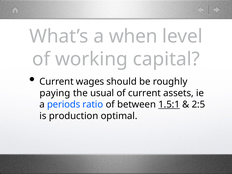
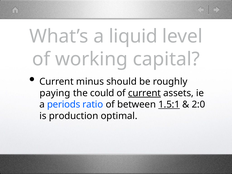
when: when -> liquid (133, 36)
wages: wages -> minus (90, 82)
usual: usual -> could (102, 93)
current underline: none -> present (144, 93)
2:5: 2:5 -> 2:0 (198, 104)
